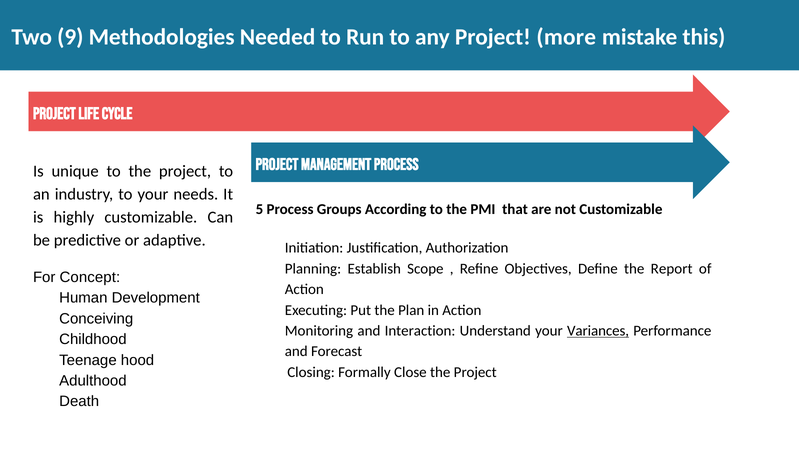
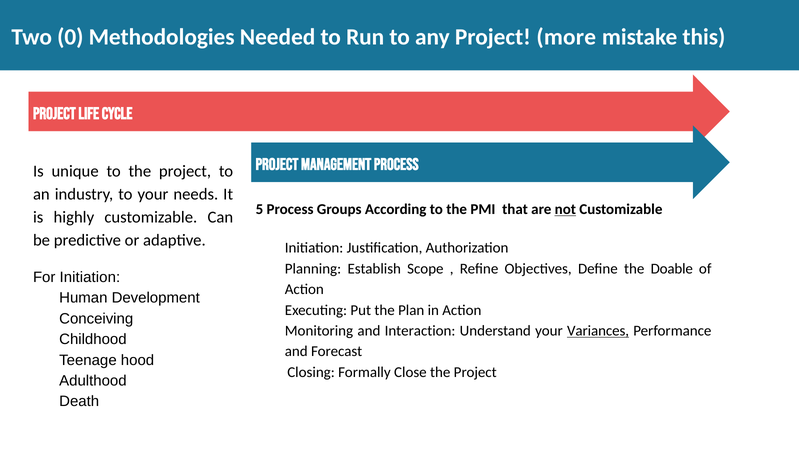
9: 9 -> 0 (70, 37)
not underline: none -> present (565, 209)
Report: Report -> Doable (672, 268)
For Concept: Concept -> Initiation (90, 277)
